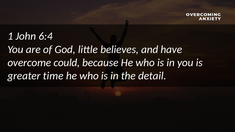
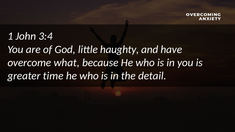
6:4: 6:4 -> 3:4 (46, 36)
believes: believes -> haughty (120, 49)
could: could -> what (67, 63)
